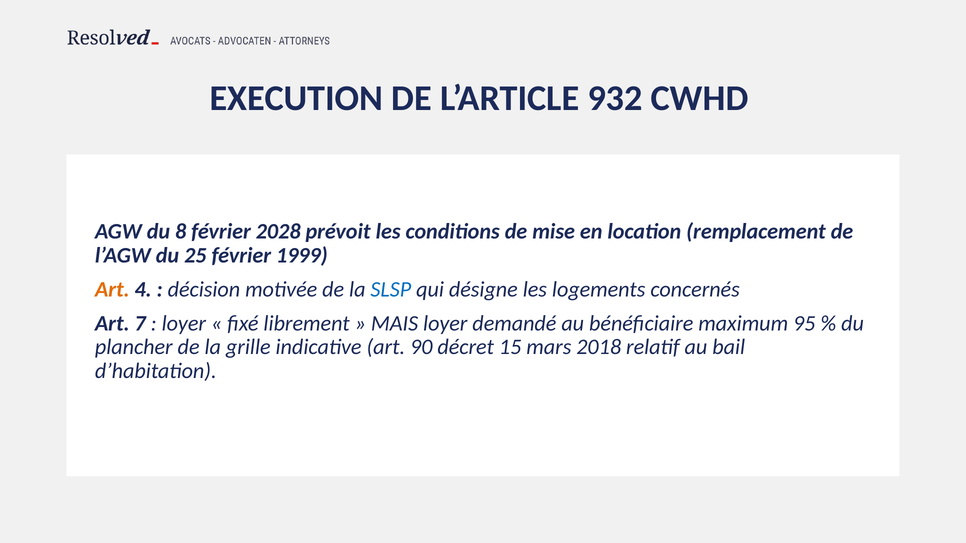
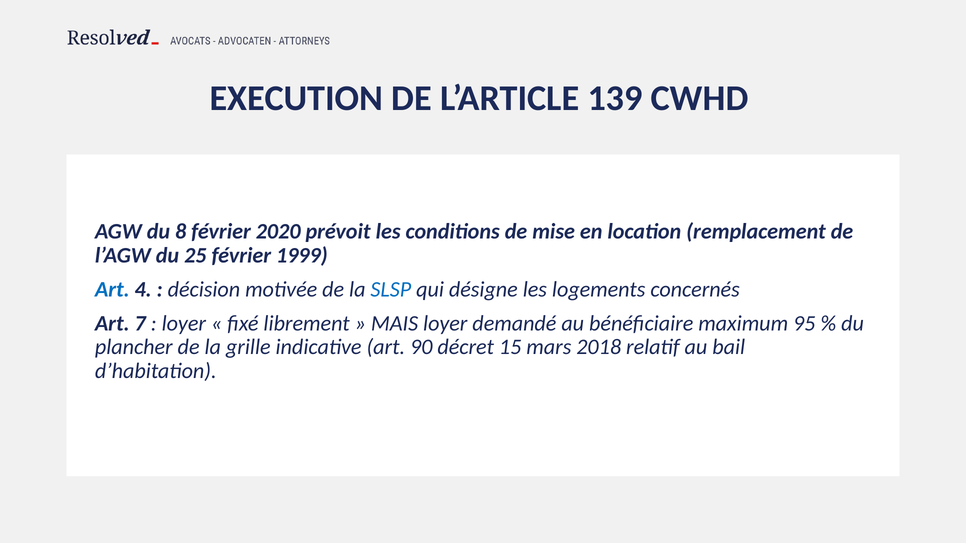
932: 932 -> 139 (615, 99)
2028: 2028 -> 2020 (278, 232)
Art colour: orange -> blue (112, 290)
